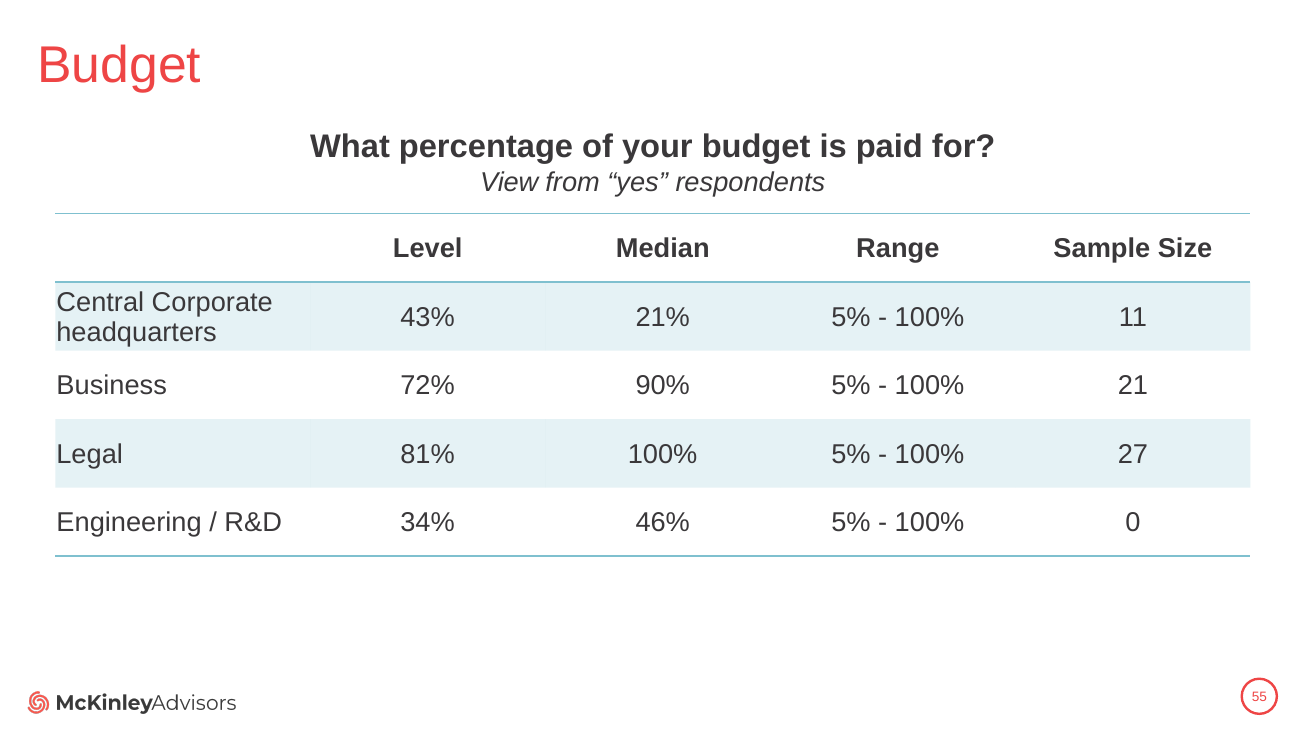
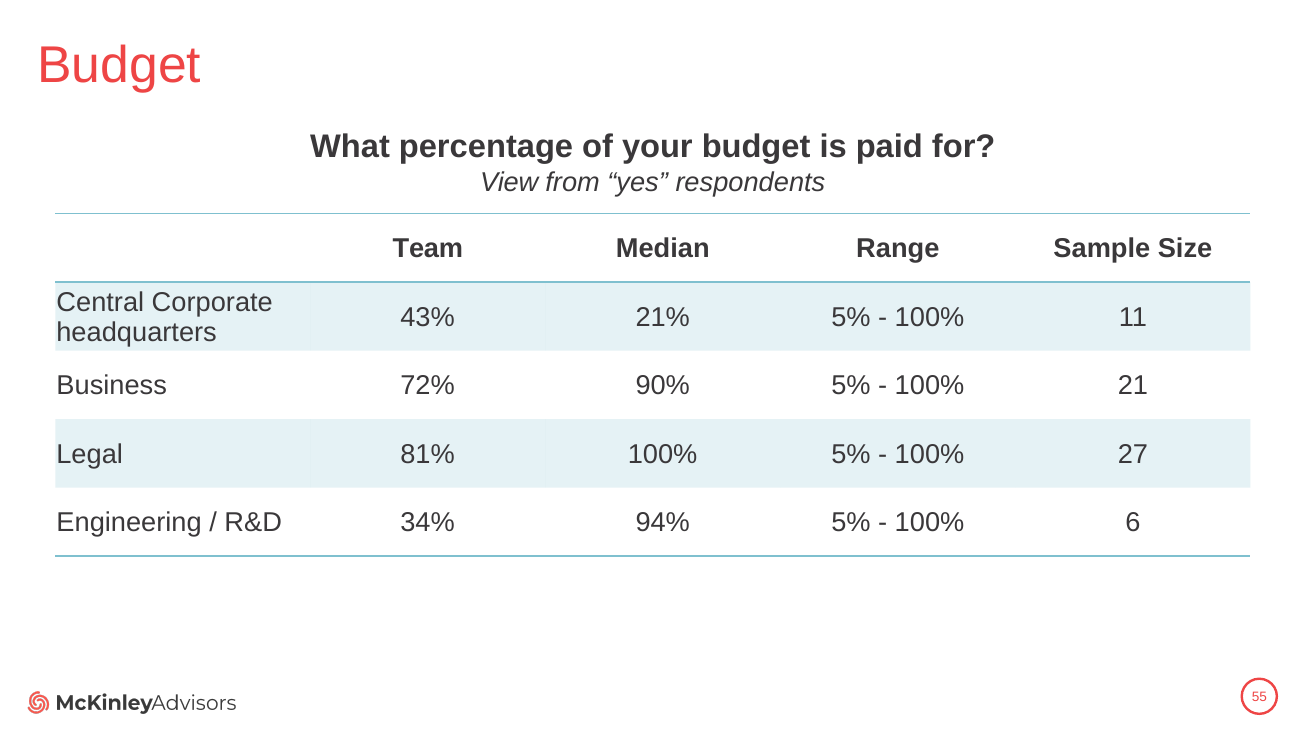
Level: Level -> Team (428, 249)
46%: 46% -> 94% (663, 523)
0: 0 -> 6 (1133, 523)
